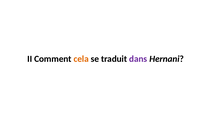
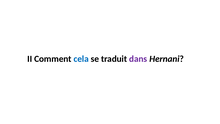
cela colour: orange -> blue (81, 59)
